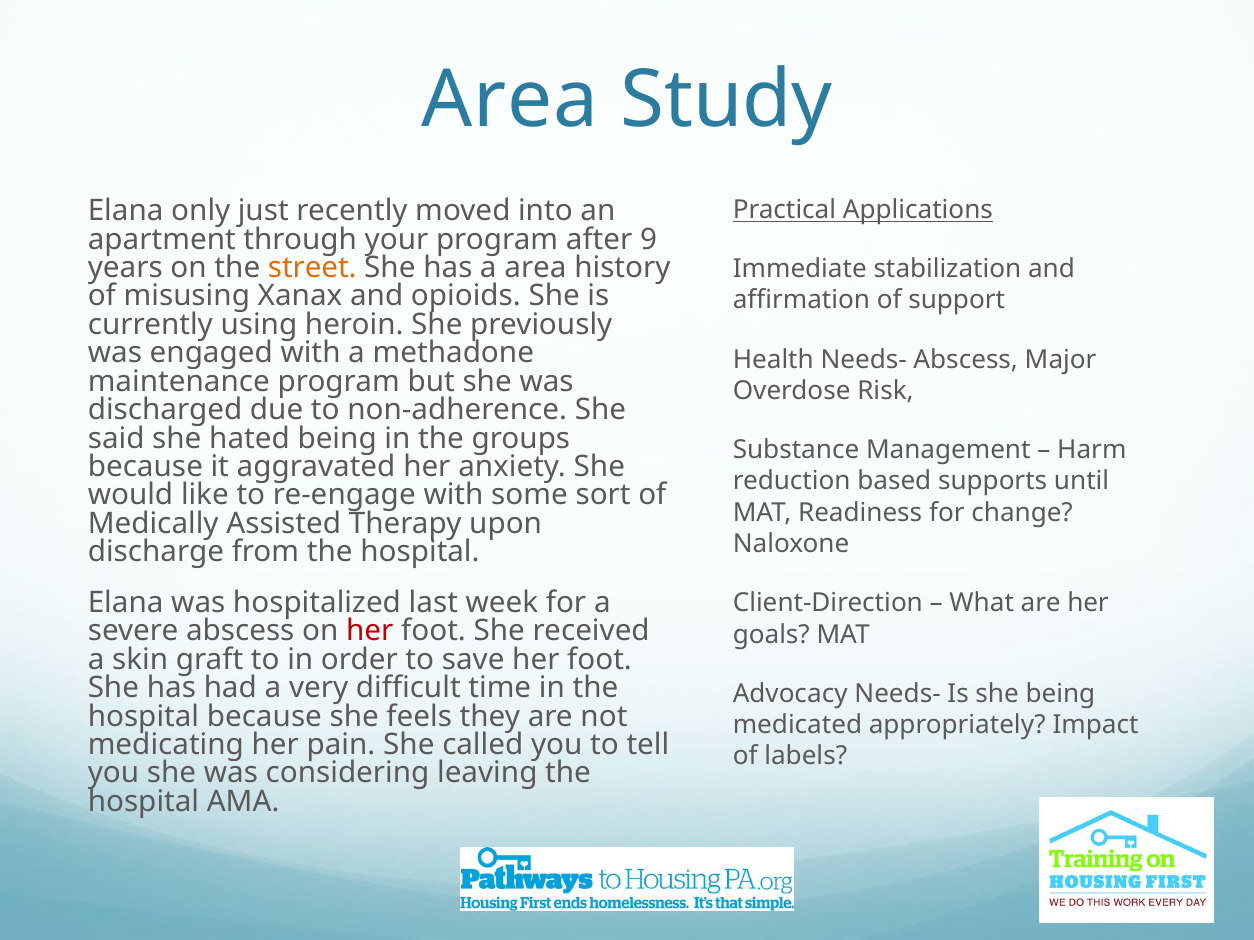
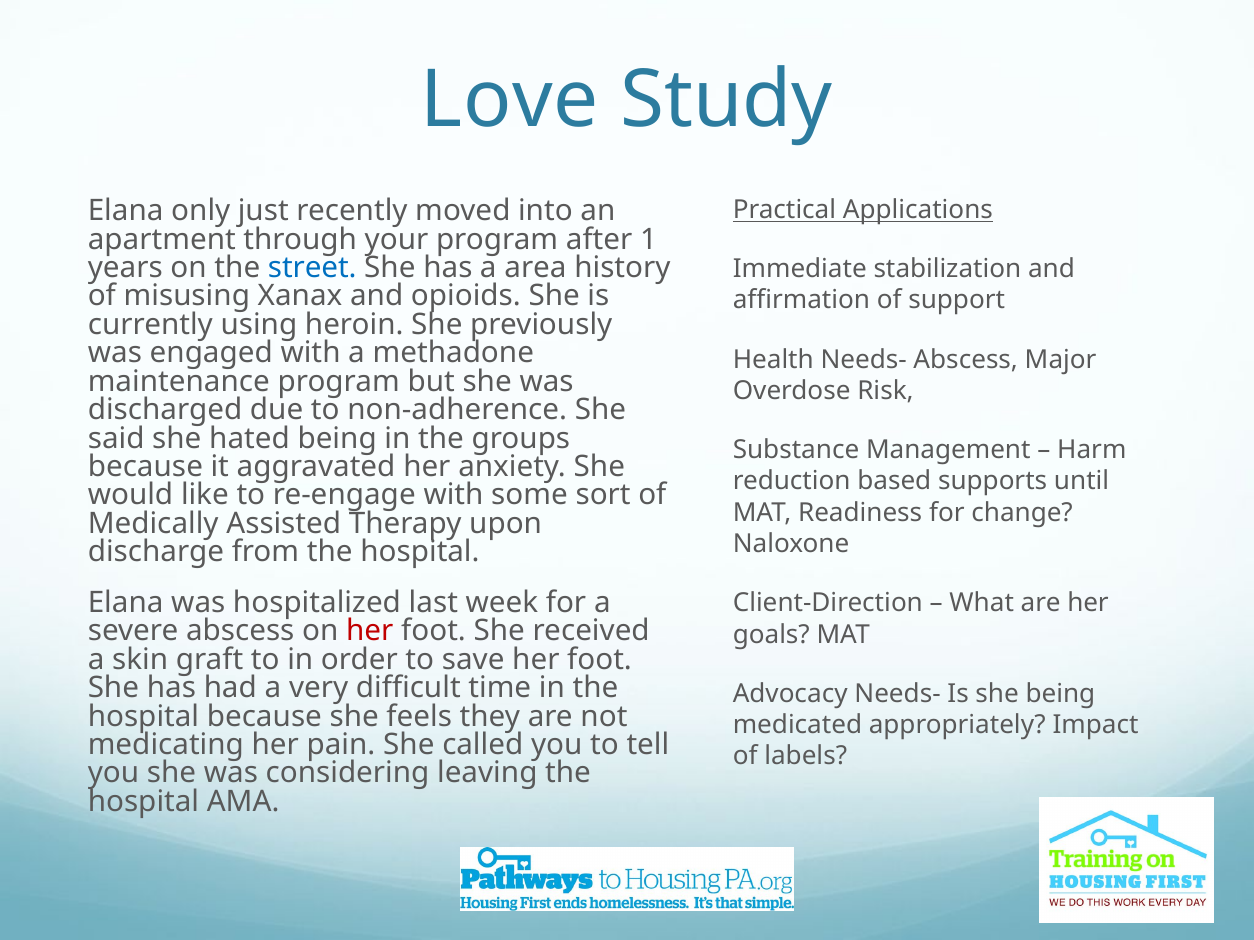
Area: Area -> Love (510, 100)
9: 9 -> 1 (649, 239)
street colour: orange -> blue (312, 268)
